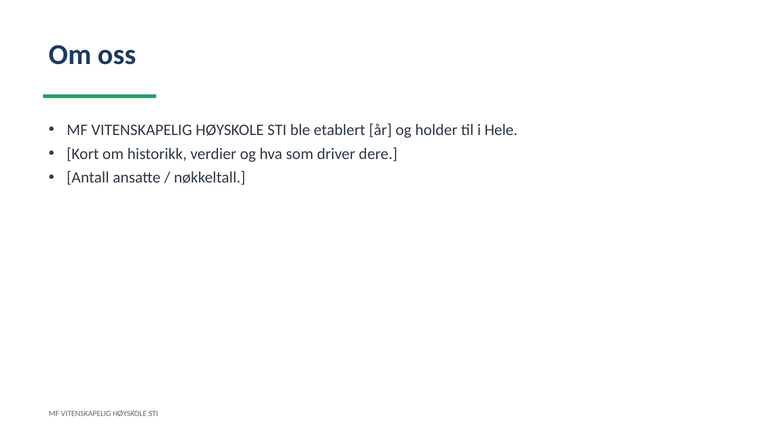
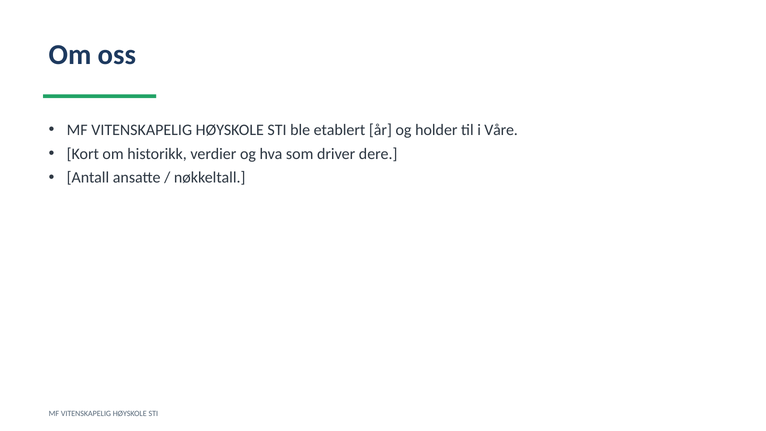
Hele: Hele -> Våre (501, 130)
